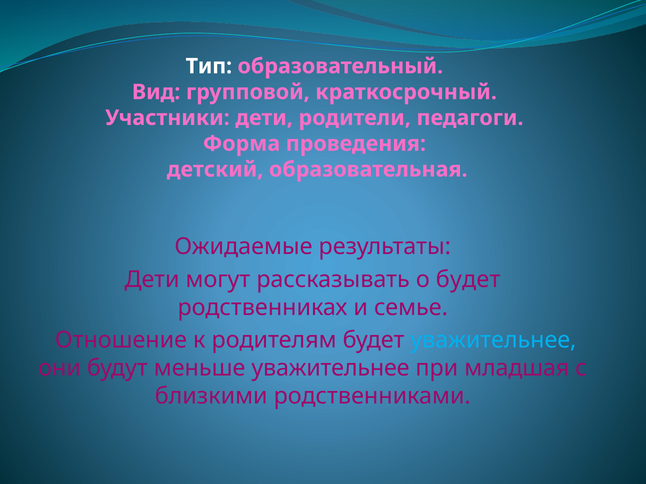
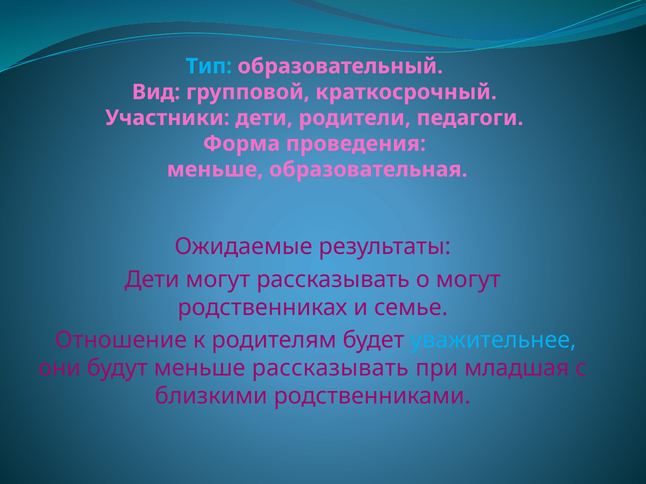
Тип colour: white -> light blue (209, 66)
детский: детский -> меньше (215, 170)
о будет: будет -> могут (468, 280)
меньше уважительнее: уважительнее -> рассказывать (330, 368)
